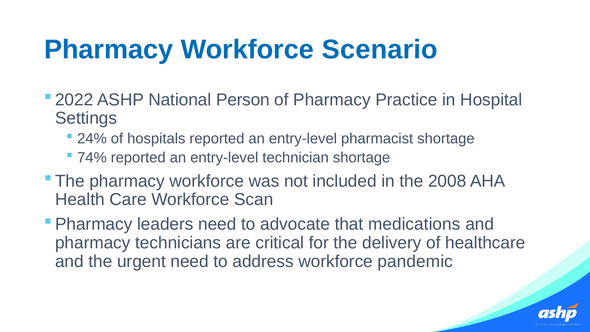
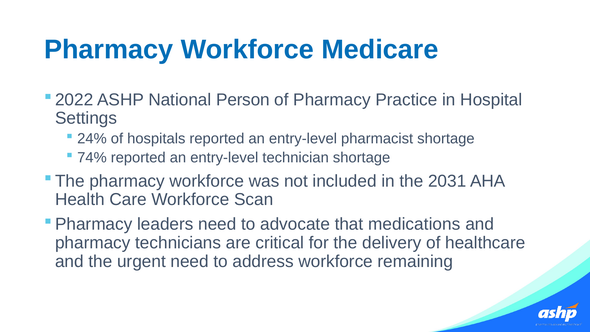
Scenario: Scenario -> Medicare (380, 50)
2008: 2008 -> 2031 (447, 181)
pandemic: pandemic -> remaining (415, 261)
